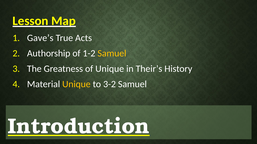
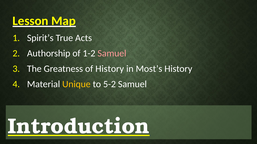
Gave’s: Gave’s -> Spirit’s (40, 38)
Samuel colour: yellow -> pink (112, 54)
of Unique: Unique -> History (110, 69)
Their’s: Their’s -> Most’s (149, 69)
3-2: 3-2 -> 5-2 (110, 84)
